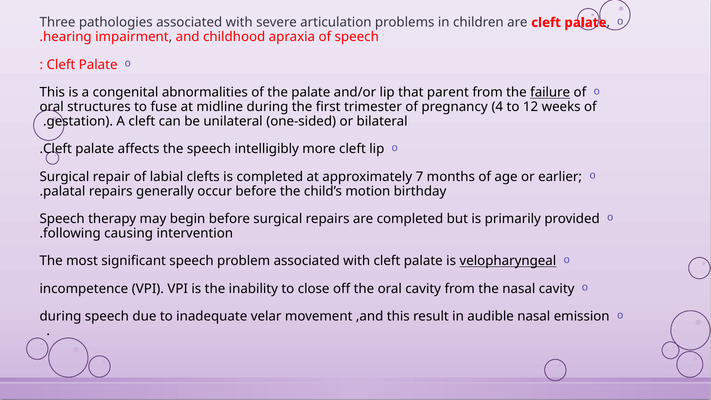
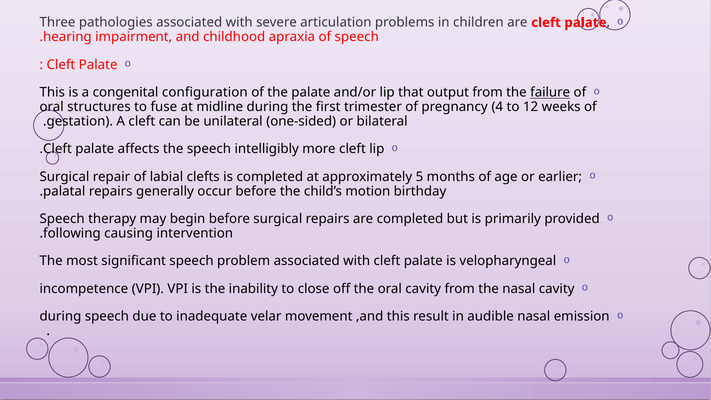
abnormalities: abnormalities -> configuration (205, 92)
parent: parent -> output (448, 92)
7: 7 -> 5 (419, 177)
velopharyngeal underline: present -> none (508, 261)
